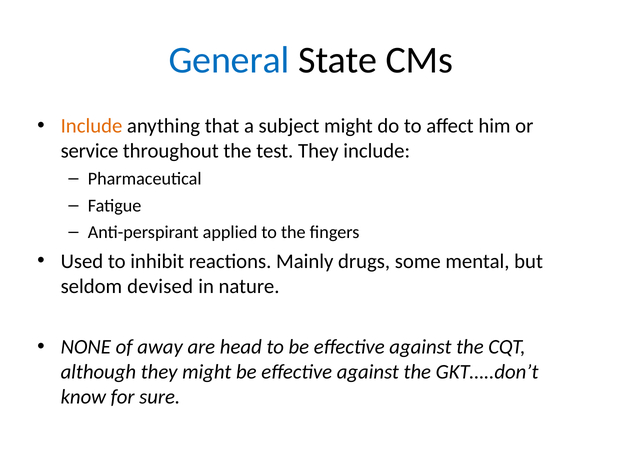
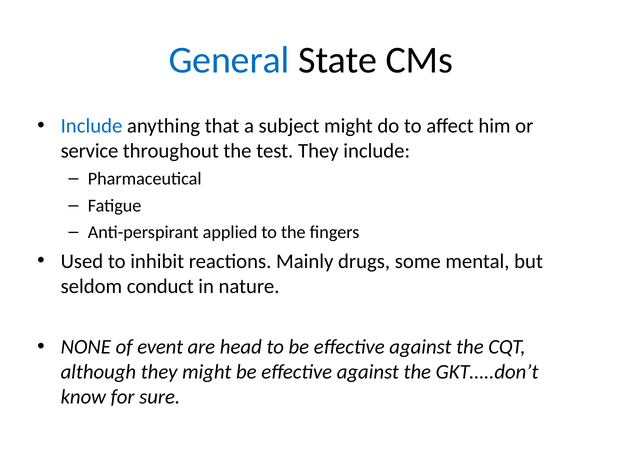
Include colour: orange -> blue (91, 126)
devised: devised -> conduct (160, 286)
away: away -> event (160, 347)
